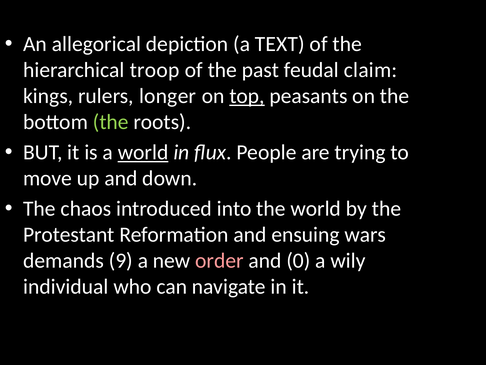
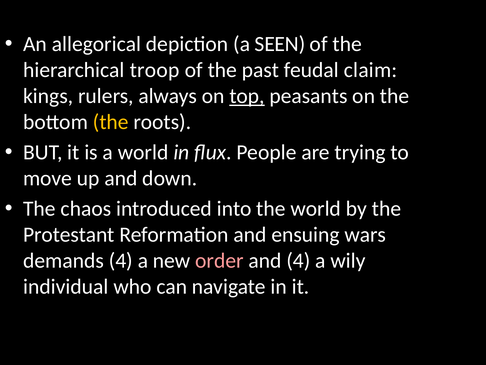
TEXT: TEXT -> SEEN (280, 44)
longer: longer -> always (168, 96)
the colour: light green -> yellow (111, 122)
world underline: present -> none (143, 152)
demands 9: 9 -> 4 (121, 260)
and 0: 0 -> 4 (298, 260)
